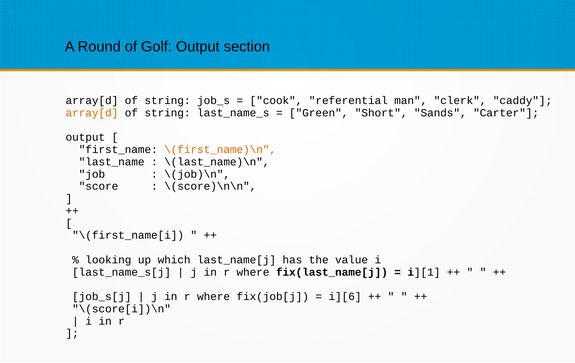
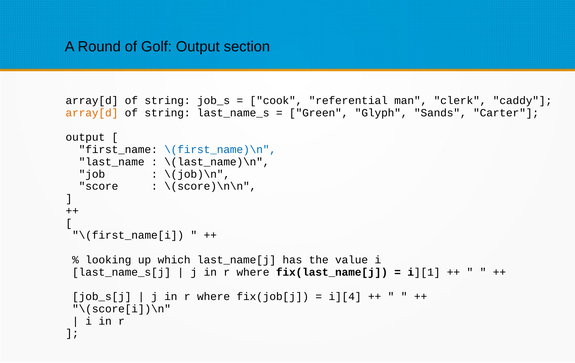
Short: Short -> Glyph (381, 113)
\(first_name)\n colour: orange -> blue (220, 149)
i][6: i][6 -> i][4 (345, 296)
